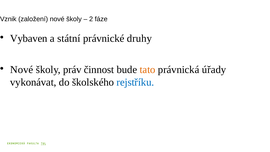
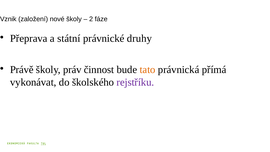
Vybaven: Vybaven -> Přeprava (29, 38)
Nové: Nové -> Právě (22, 70)
úřady: úřady -> přímá (214, 70)
rejstříku colour: blue -> purple (135, 82)
